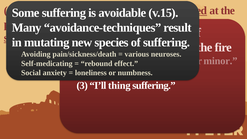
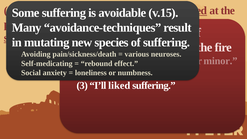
thing: thing -> liked (119, 85)
